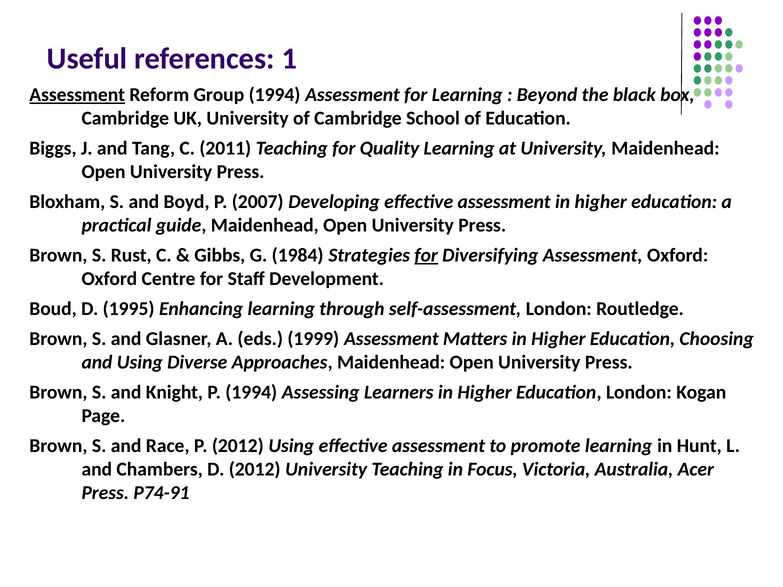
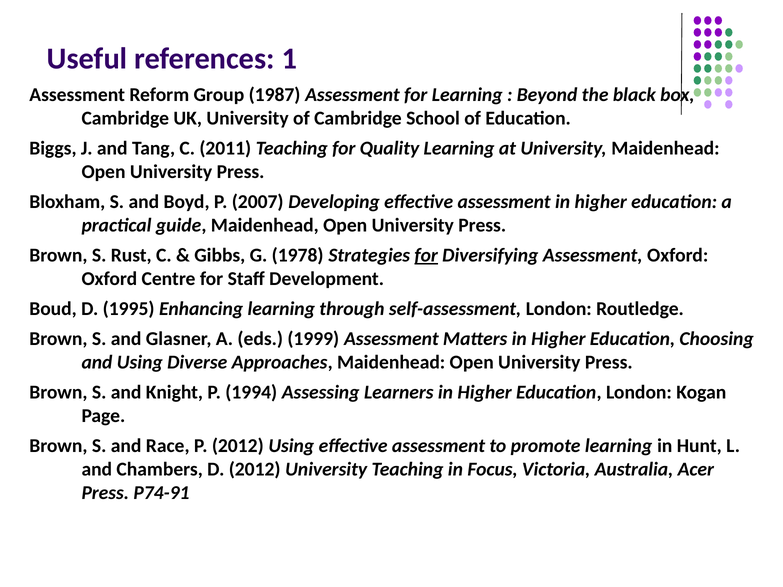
Assessment underline: present -> none (77, 95)
Group 1994: 1994 -> 1987 (275, 95)
1984: 1984 -> 1978 (298, 255)
